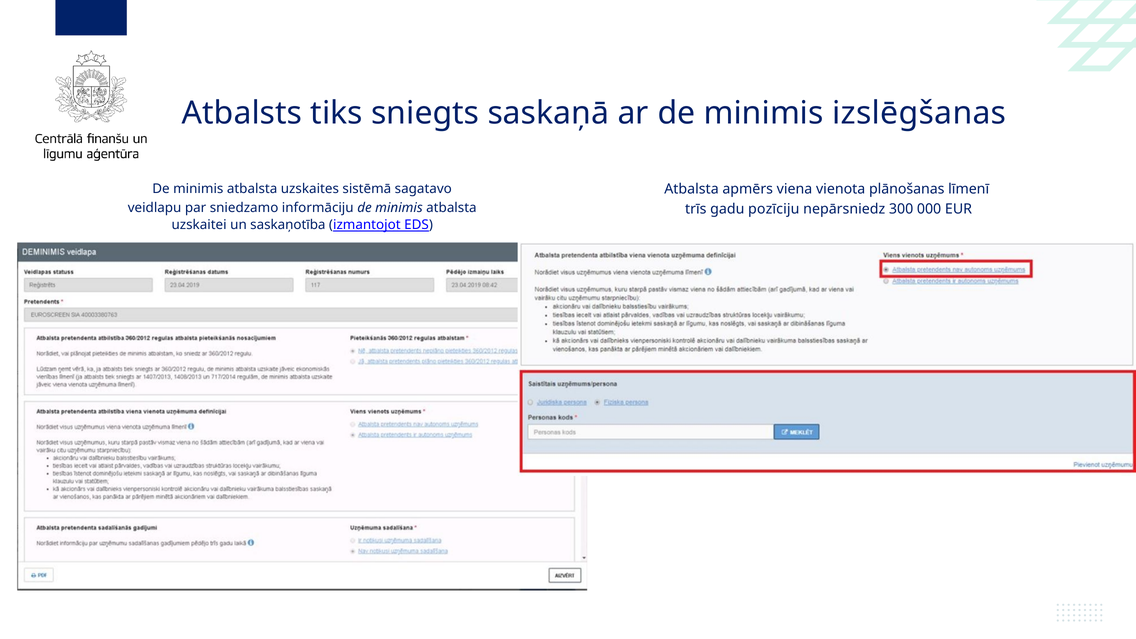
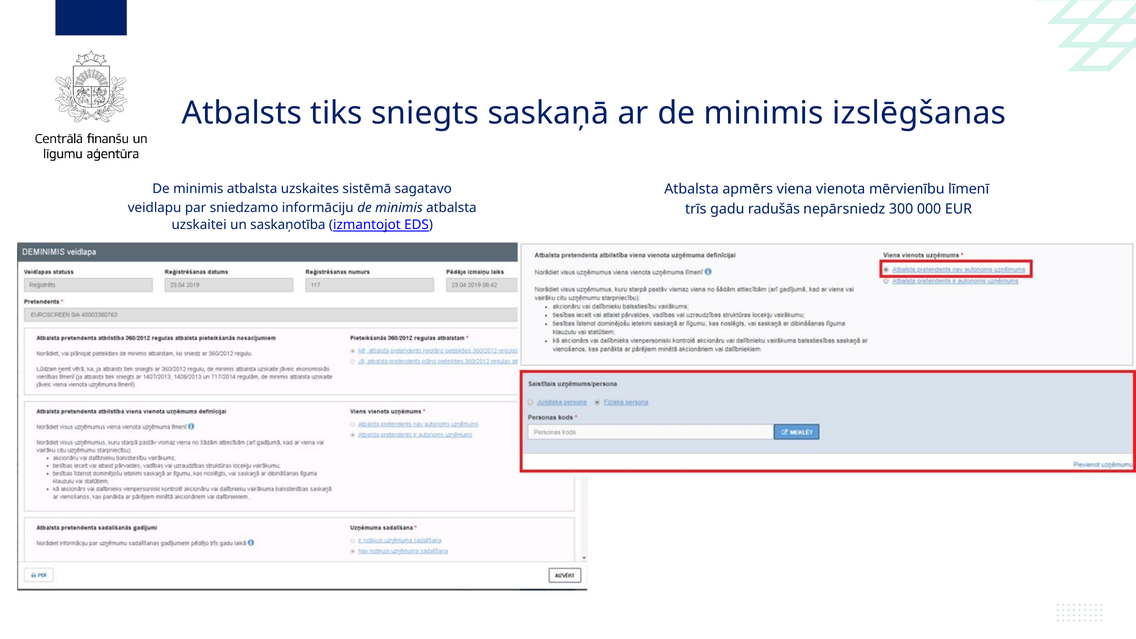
plānošanas: plānošanas -> mērvienību (907, 189)
pozīciju: pozīciju -> radušās (774, 209)
